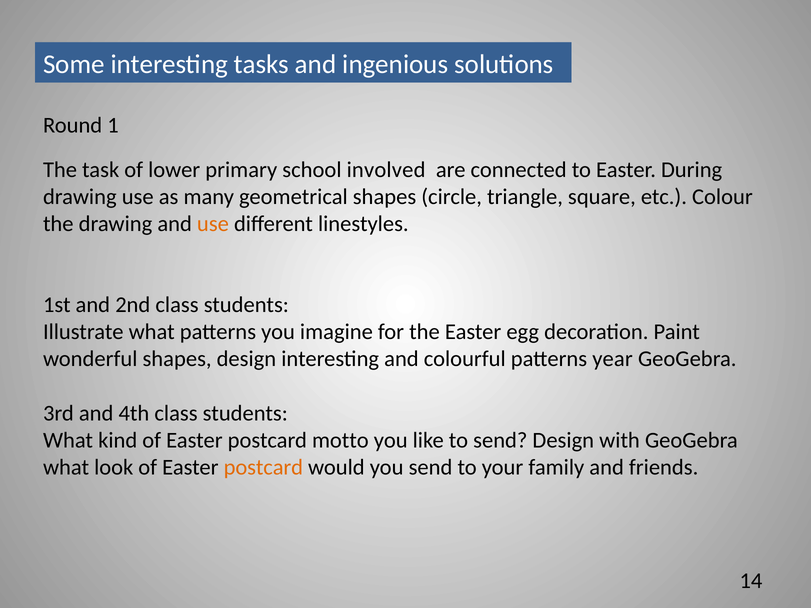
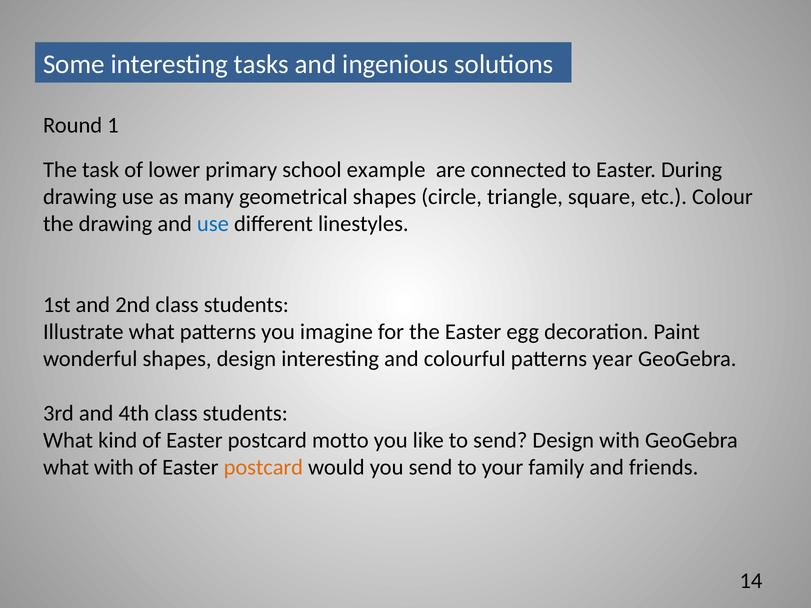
involved: involved -> example (386, 170)
use colour: orange -> blue (213, 224)
what look: look -> with (114, 467)
